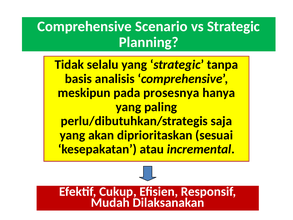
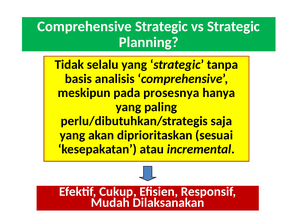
Comprehensive Scenario: Scenario -> Strategic (161, 26)
